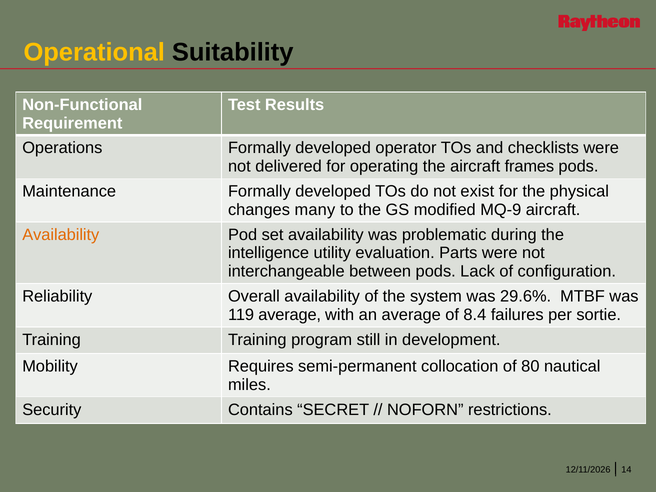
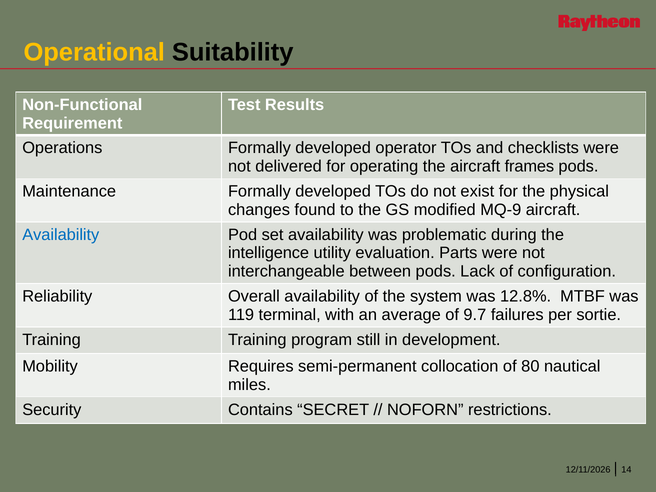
many: many -> found (315, 210)
Availability colour: orange -> blue (61, 235)
29.6%: 29.6% -> 12.8% (526, 296)
119 average: average -> terminal (290, 315)
8.4: 8.4 -> 9.7 (475, 315)
